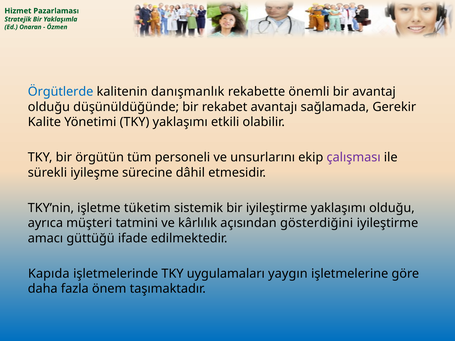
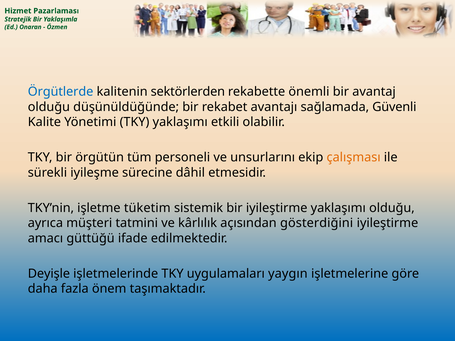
danışmanlık: danışmanlık -> sektörlerden (188, 92)
Gerekir: Gerekir -> Güvenli (394, 107)
çalışması colour: purple -> orange (354, 158)
Kapıda: Kapıda -> Deyişle (49, 274)
